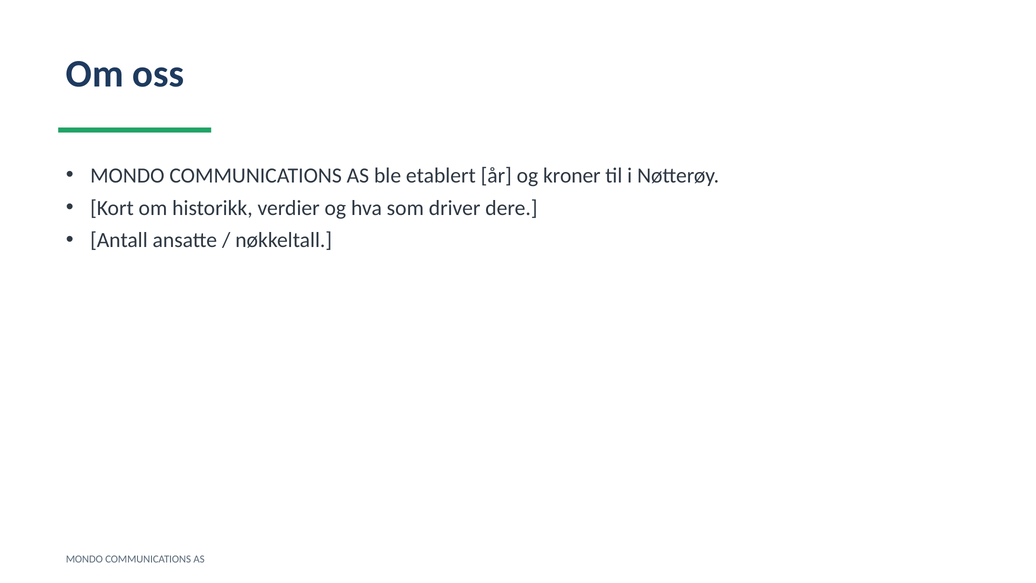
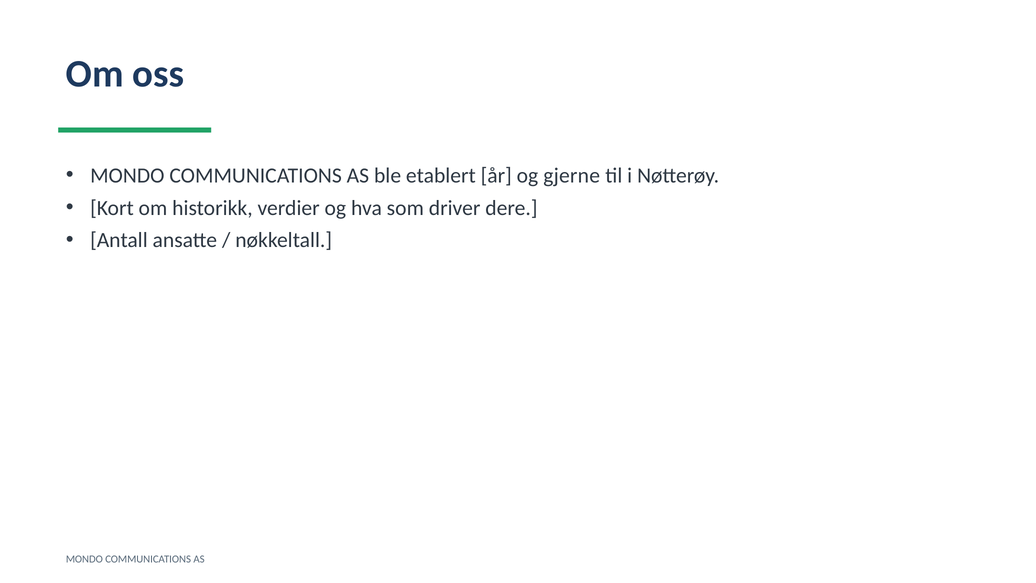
kroner: kroner -> gjerne (572, 175)
